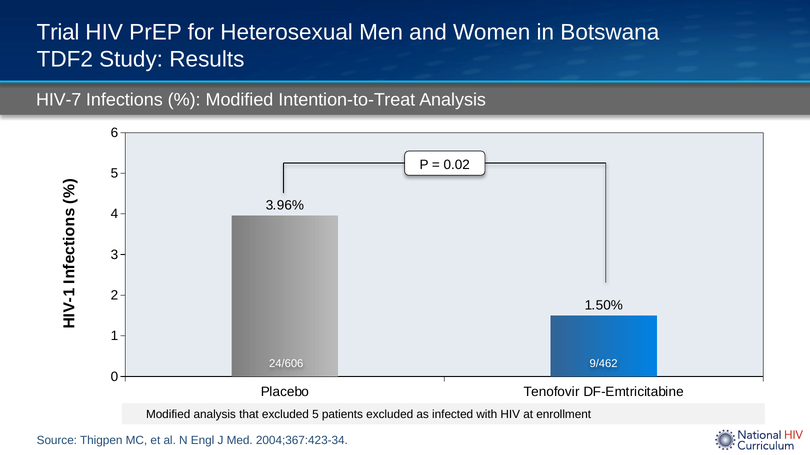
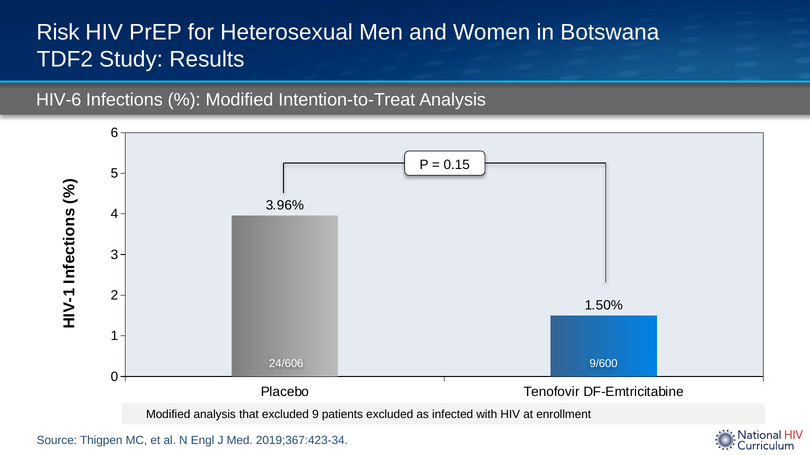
Trial: Trial -> Risk (58, 32)
HIV-7: HIV-7 -> HIV-6 (59, 100)
0.02: 0.02 -> 0.15 (457, 165)
9/462: 9/462 -> 9/600 (604, 364)
excluded 5: 5 -> 9 (315, 415)
2004;367:423-34: 2004;367:423-34 -> 2019;367:423-34 (302, 441)
